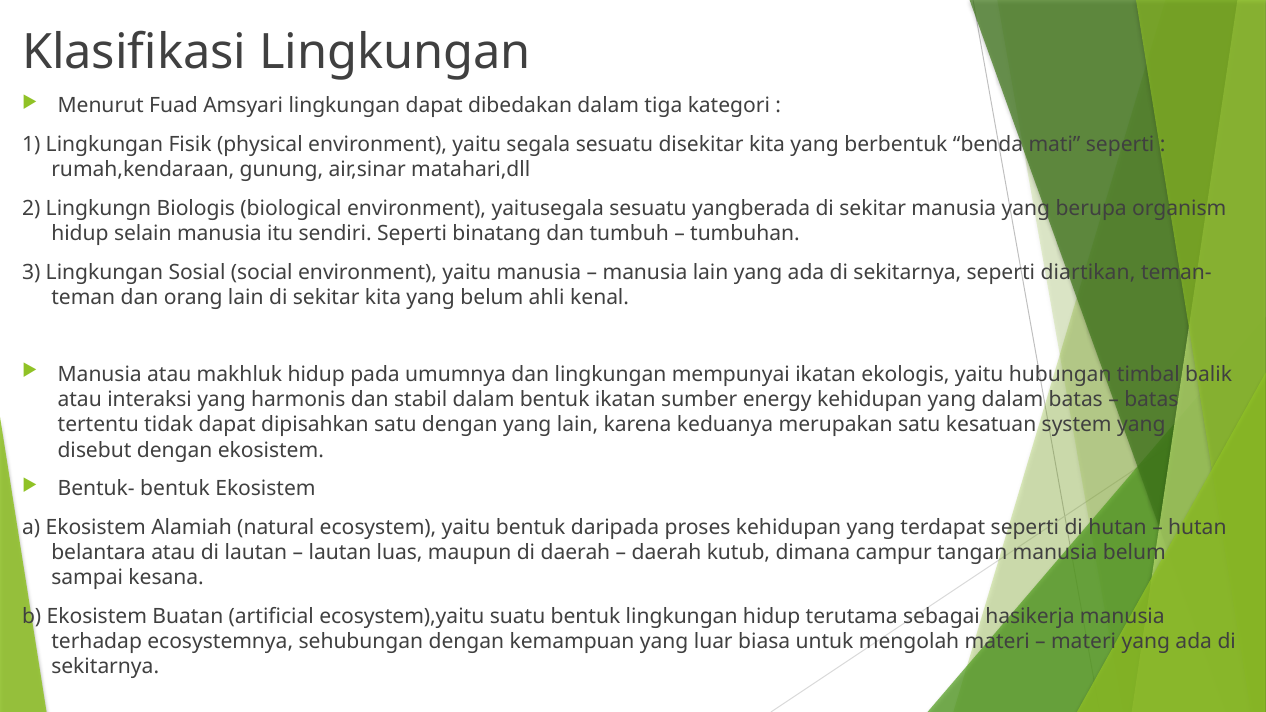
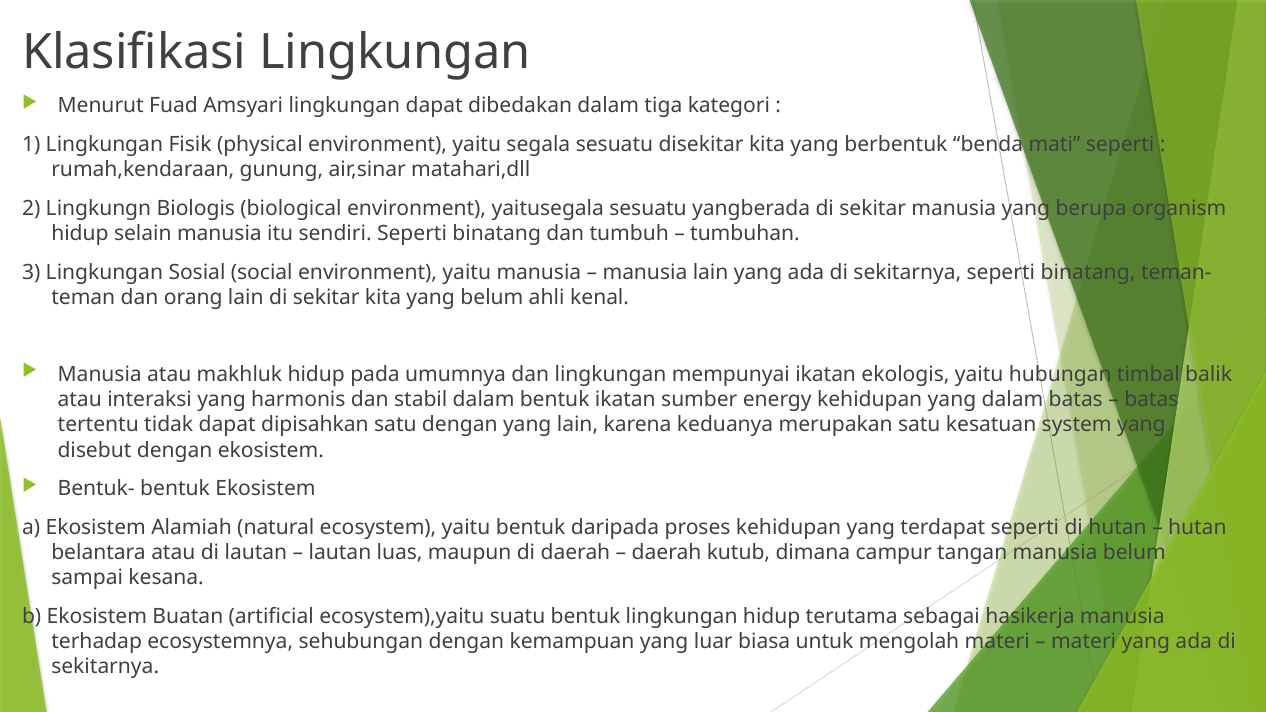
sekitarnya seperti diartikan: diartikan -> binatang (1088, 272)
